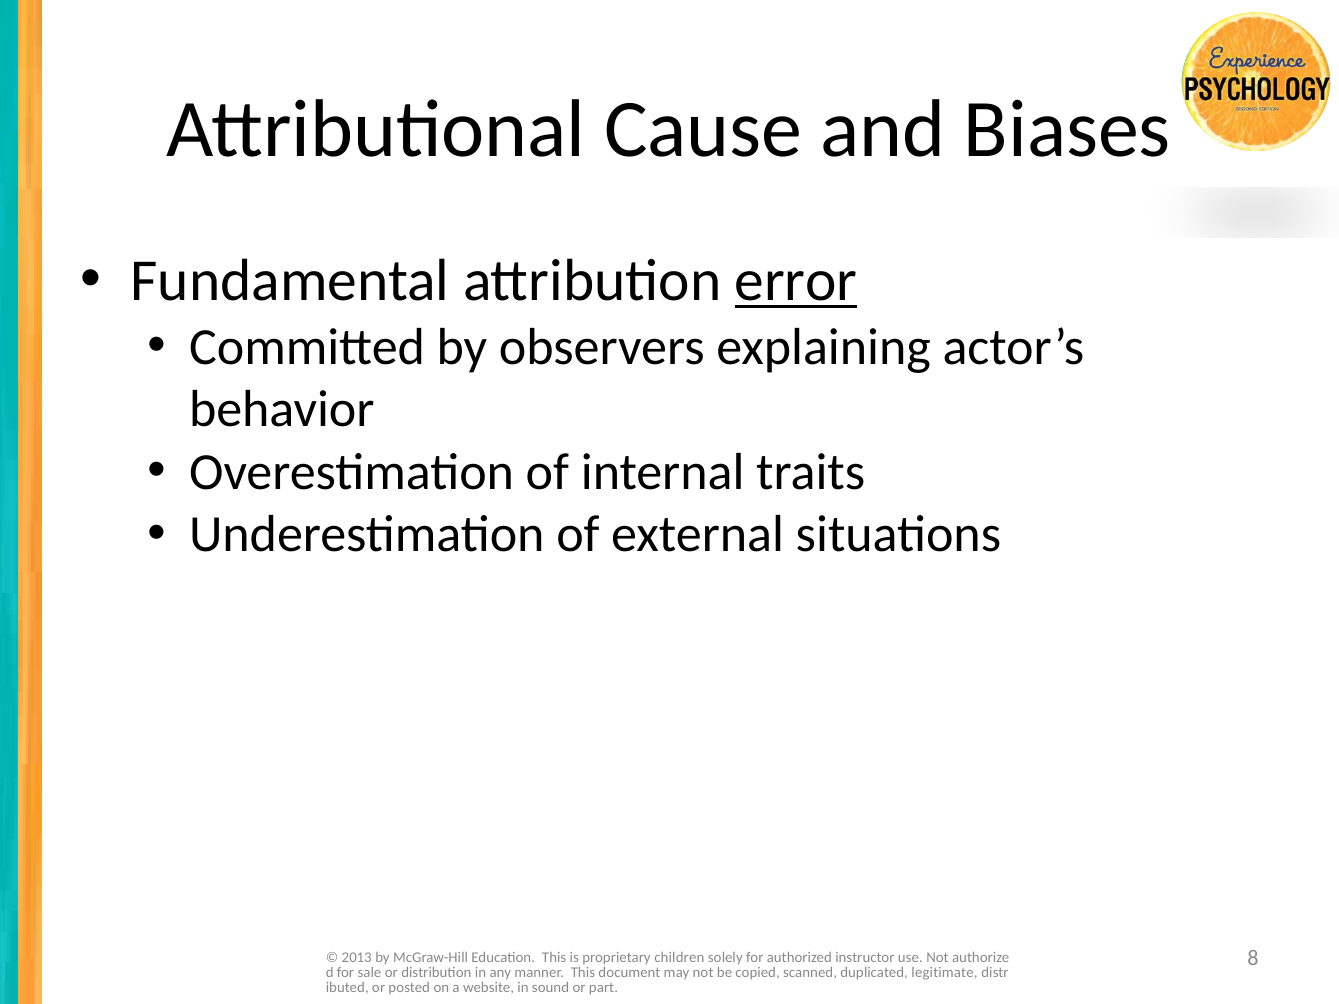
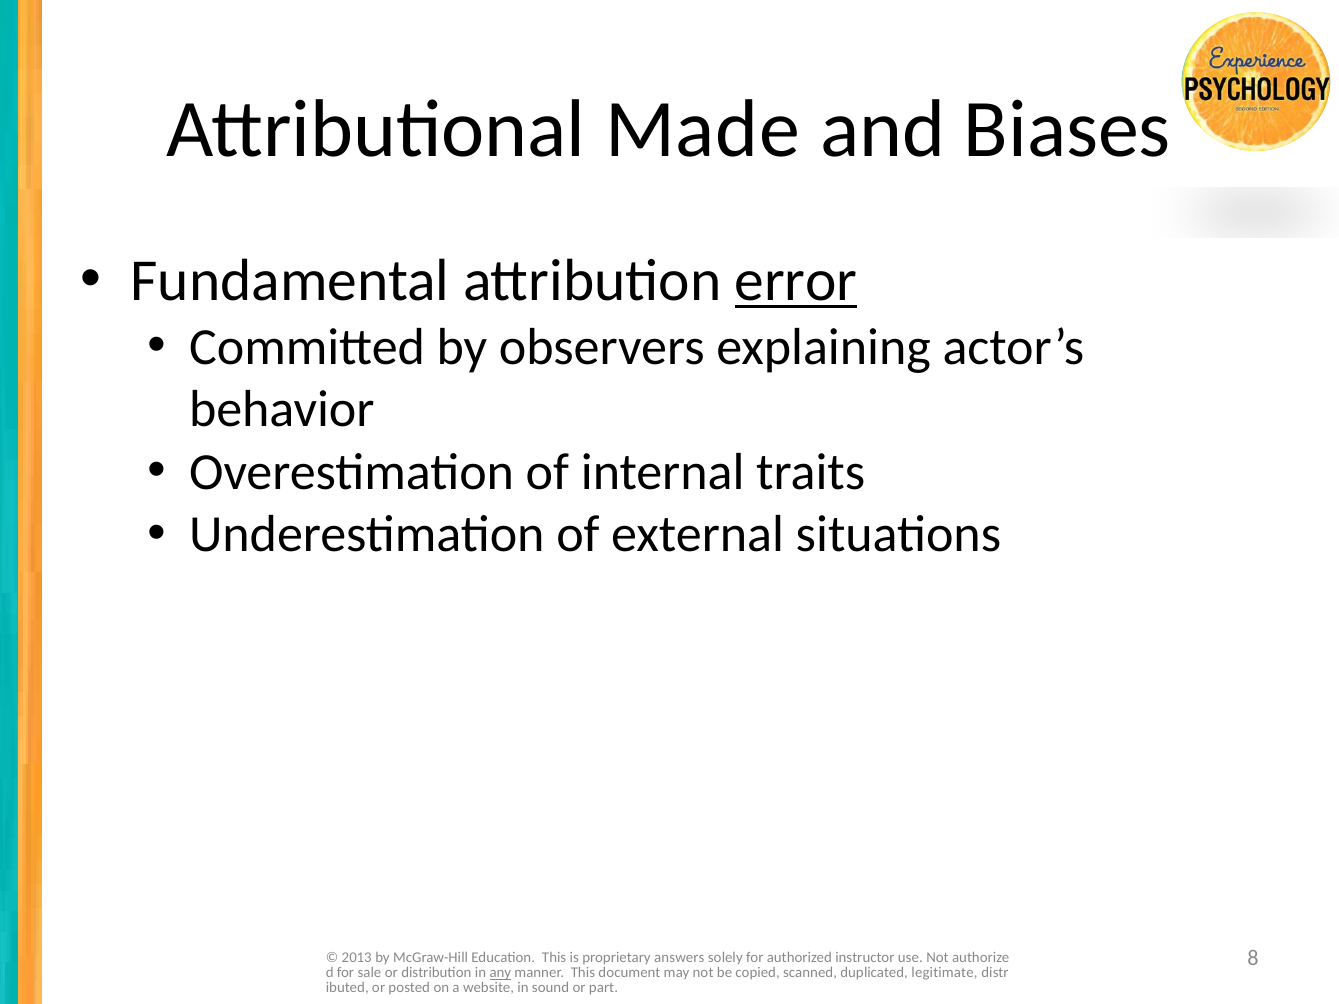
Cause: Cause -> Made (703, 130)
children: children -> answers (679, 958)
any underline: none -> present (500, 973)
